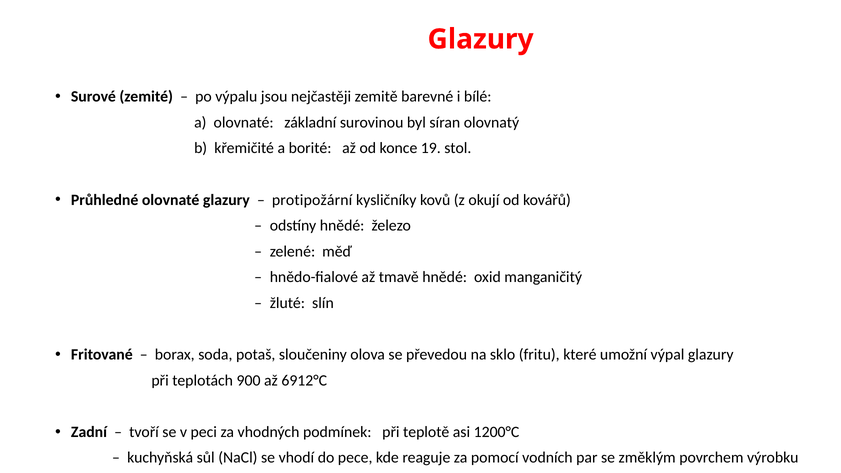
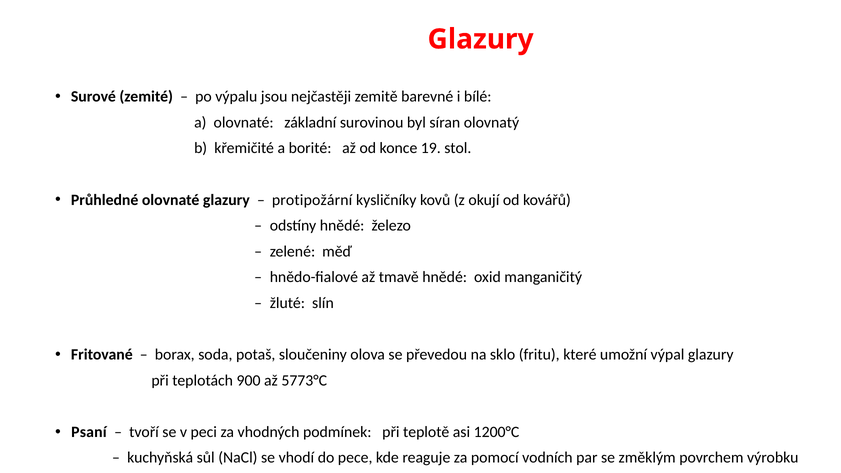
6912°C: 6912°C -> 5773°C (304, 380)
Zadní: Zadní -> Psaní (89, 432)
